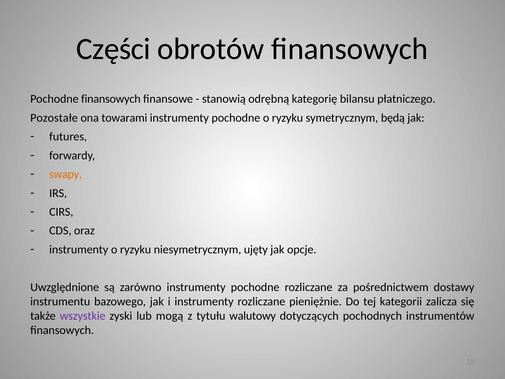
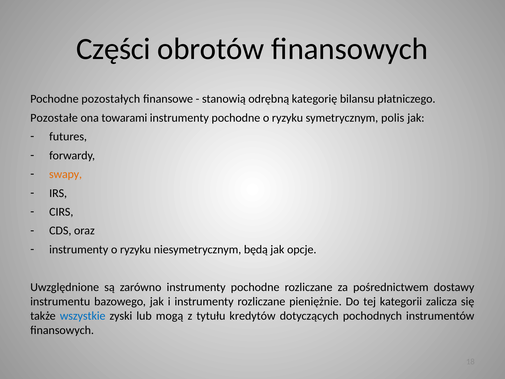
Pochodne finansowych: finansowych -> pozostałych (111, 99)
będą: będą -> polis (393, 118)
ujęty: ujęty -> będą (256, 249)
wszystkie colour: purple -> blue (83, 316)
walutowy: walutowy -> kredytów (253, 316)
